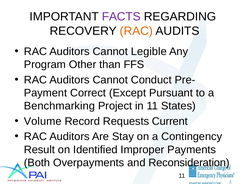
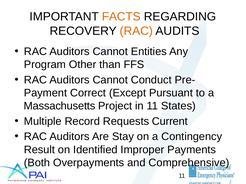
FACTS colour: purple -> orange (121, 17)
Legible: Legible -> Entities (149, 52)
Benchmarking: Benchmarking -> Massachusetts (60, 106)
Volume: Volume -> Multiple (43, 122)
Reconsideration: Reconsideration -> Comprehensive (189, 163)
